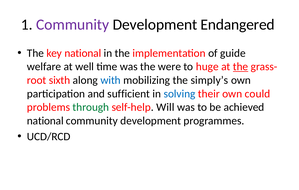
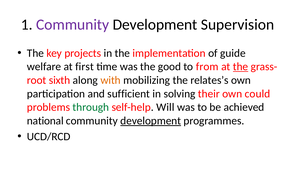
Endangered: Endangered -> Supervision (238, 25)
key national: national -> projects (83, 53)
well: well -> first (85, 67)
were: were -> good (170, 67)
huge: huge -> from (207, 67)
with colour: blue -> orange (111, 80)
simply’s: simply’s -> relates’s (209, 80)
solving colour: blue -> black (180, 94)
development underline: none -> present (151, 121)
